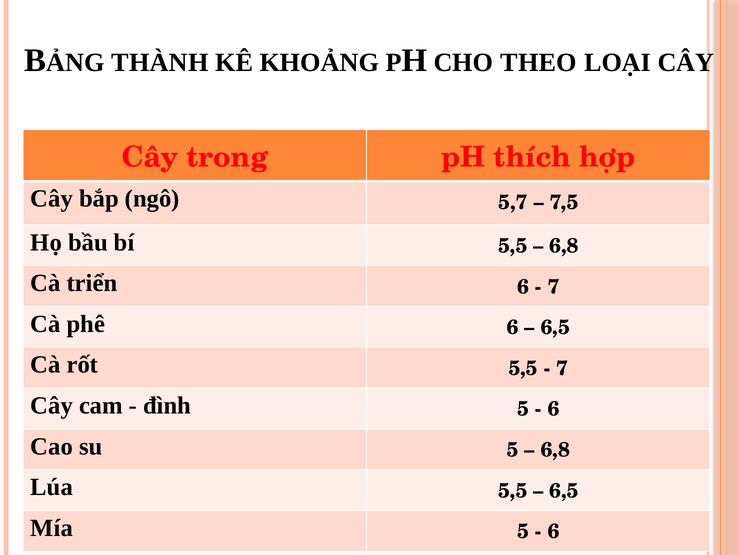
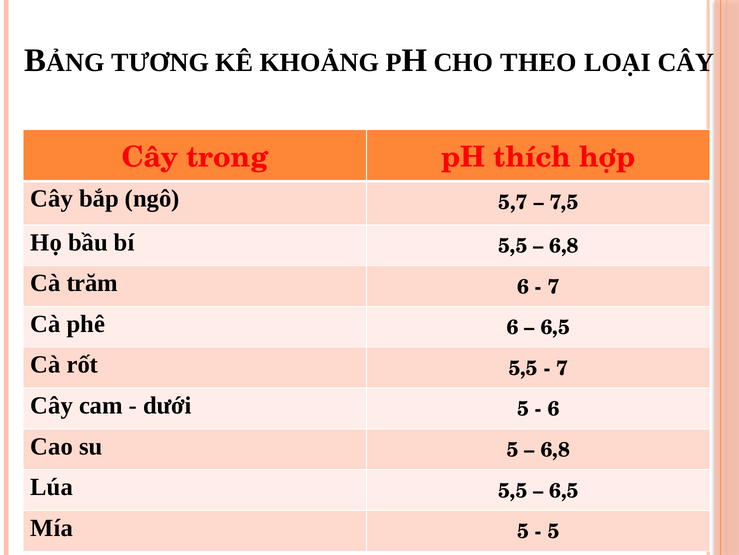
THÀNH: THÀNH -> TƯƠNG (160, 62)
triển: triển -> trăm (92, 283)
đình: đình -> dưới (167, 405)
6: 6 -> 5 (554, 531)
